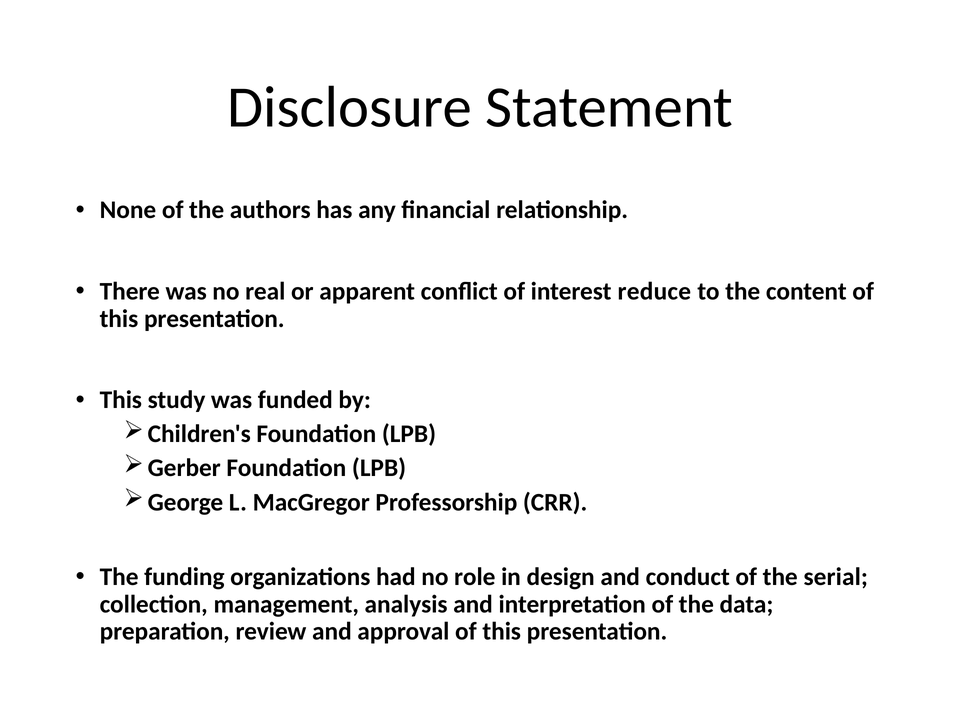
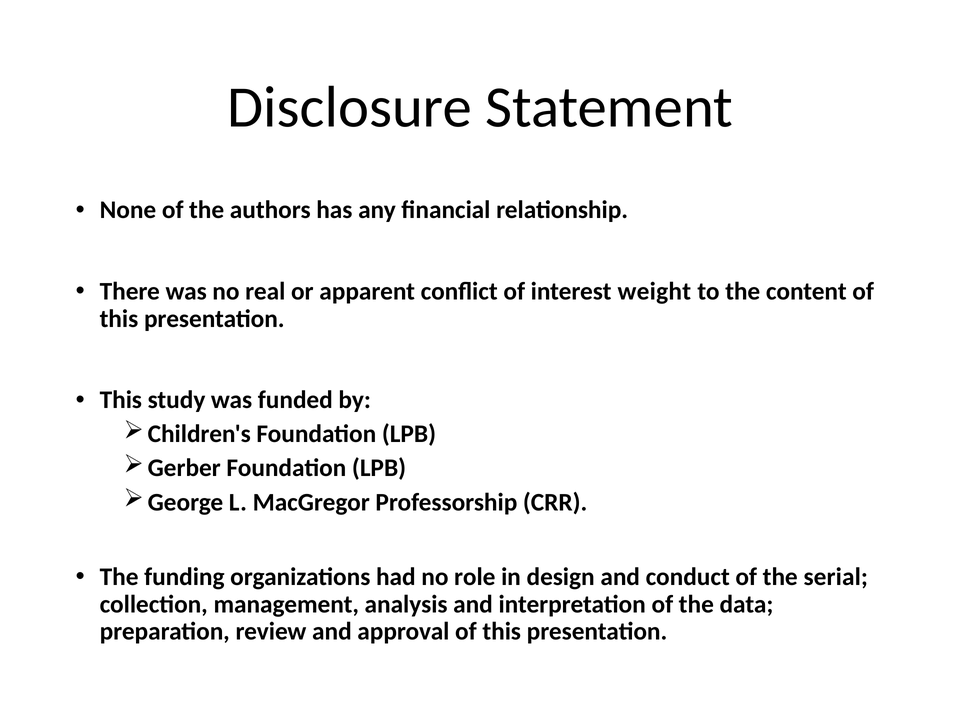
reduce: reduce -> weight (654, 292)
